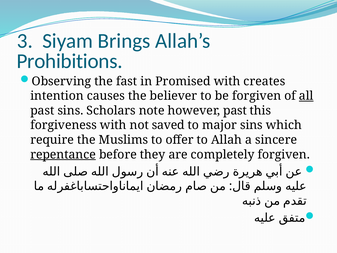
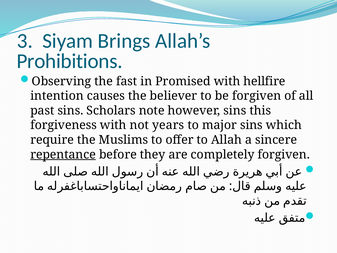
creates: creates -> hellfire (264, 81)
all underline: present -> none (306, 96)
however past: past -> sins (235, 110)
saved: saved -> years (168, 125)
